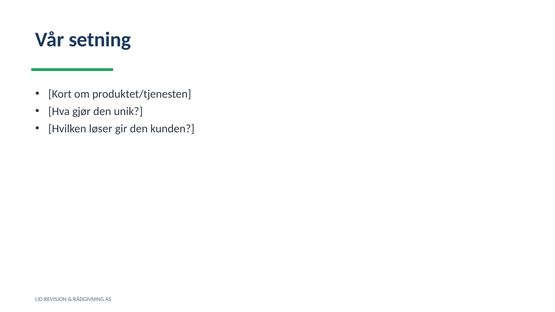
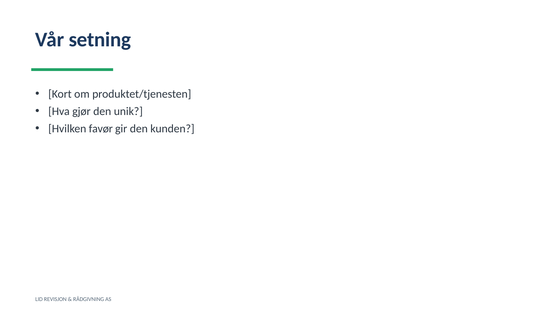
løser: løser -> favør (101, 129)
